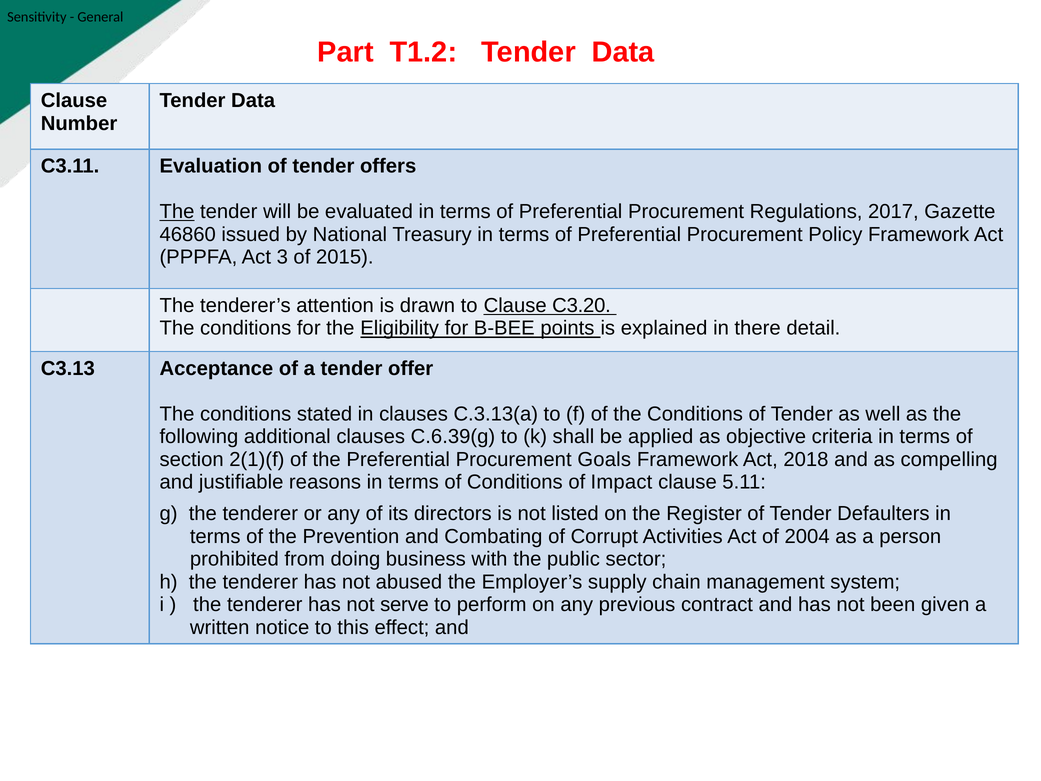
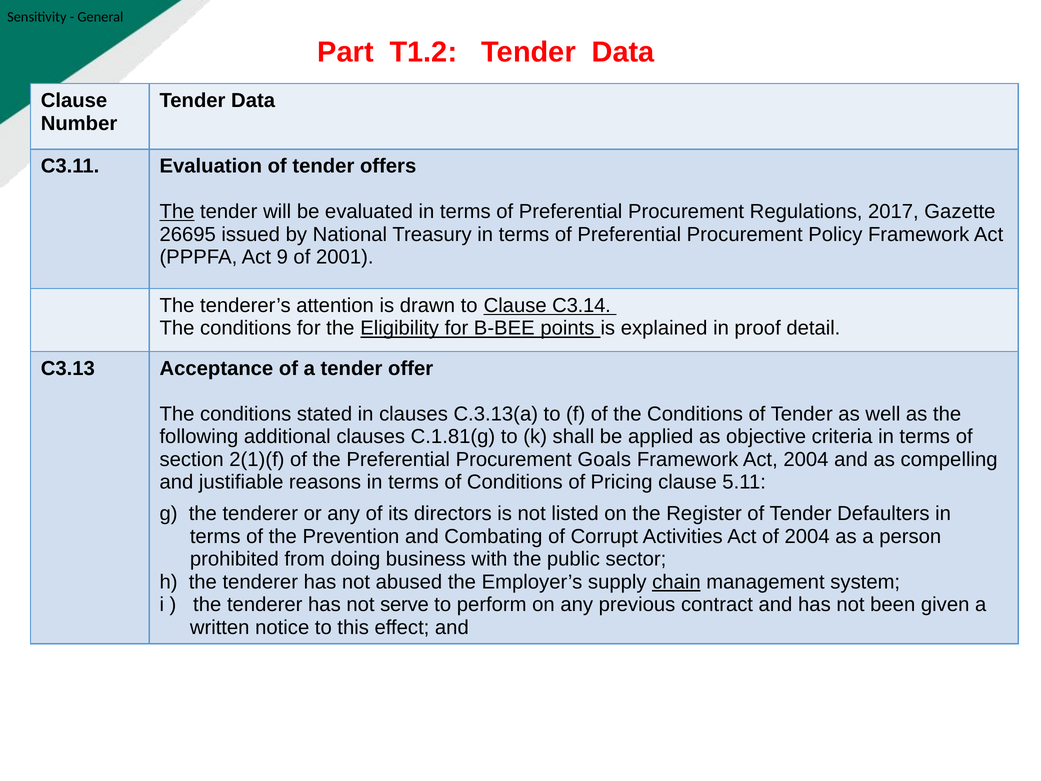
46860: 46860 -> 26695 (188, 234)
3: 3 -> 9 (282, 257)
2015: 2015 -> 2001 (345, 257)
C3.20: C3.20 -> C3.14 (582, 305)
there: there -> proof (758, 328)
C.6.39(g: C.6.39(g -> C.1.81(g (453, 437)
Act 2018: 2018 -> 2004 (806, 459)
Impact: Impact -> Pricing (622, 482)
chain underline: none -> present (676, 582)
